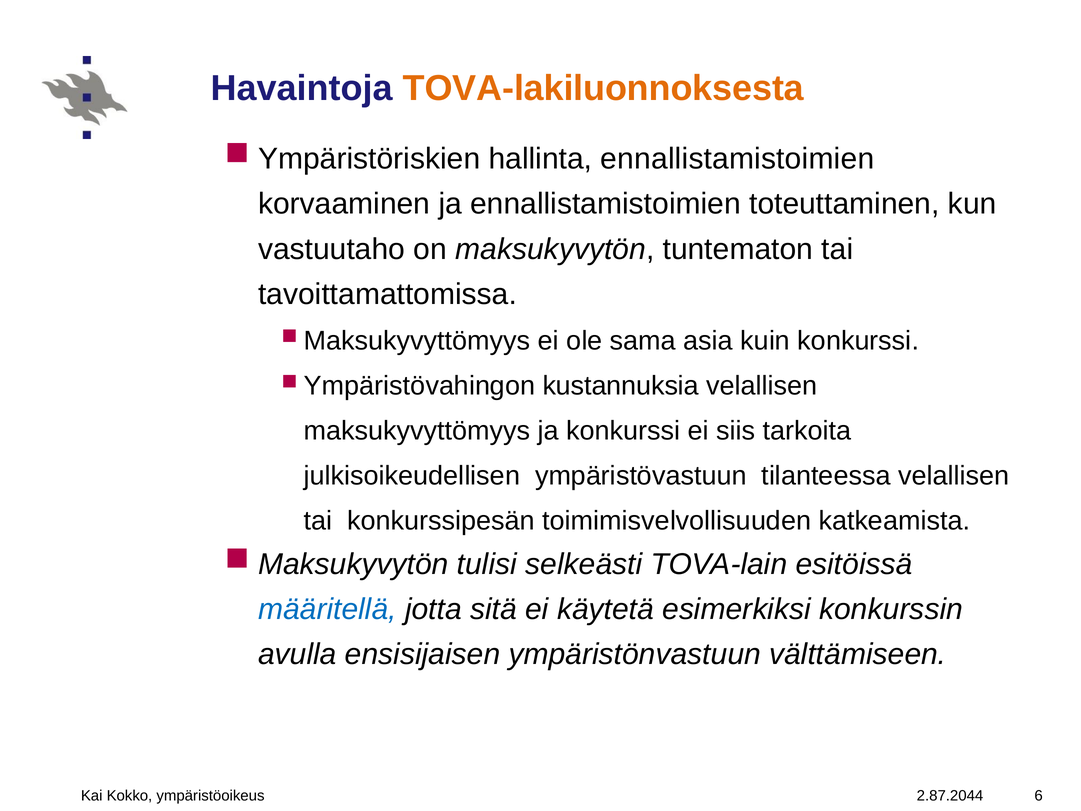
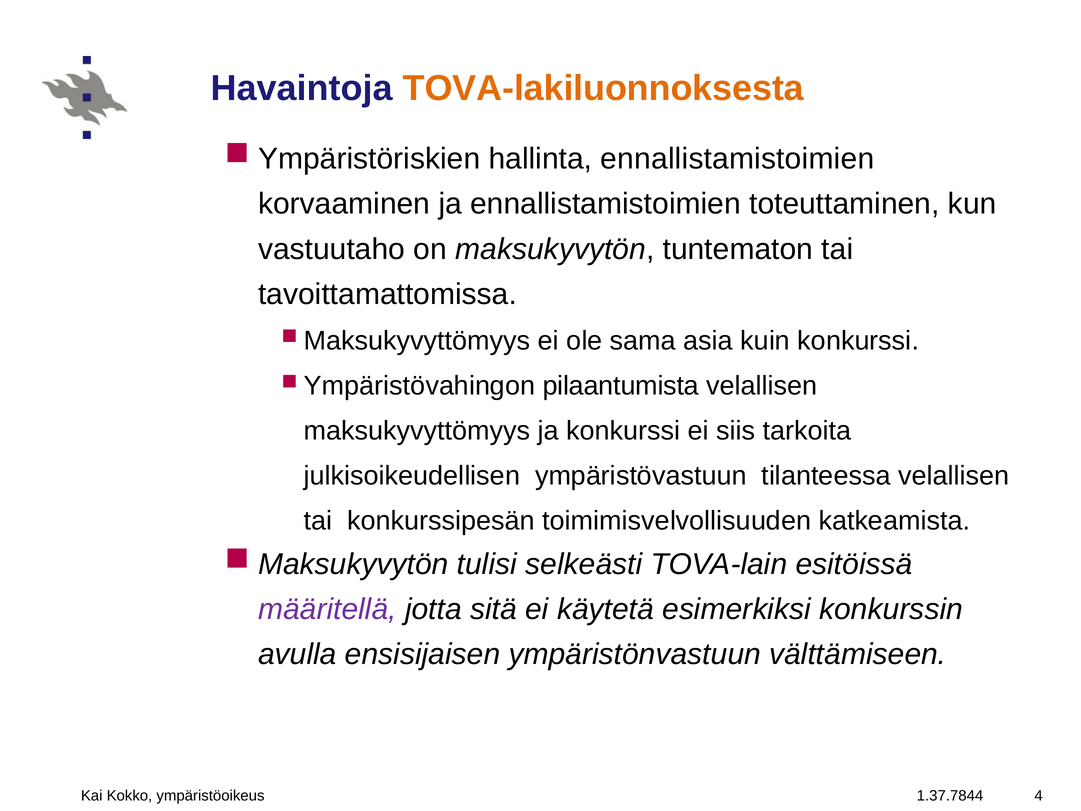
kustannuksia: kustannuksia -> pilaantumista (621, 386)
määritellä colour: blue -> purple (327, 609)
2.87.2044: 2.87.2044 -> 1.37.7844 (950, 795)
6: 6 -> 4 (1039, 795)
